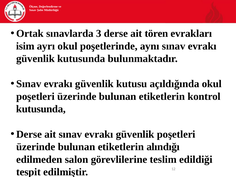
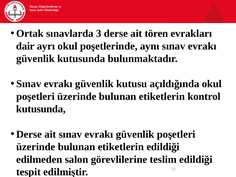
isim: isim -> dair (25, 46)
etiketlerin alındığı: alındığı -> edildiği (163, 147)
